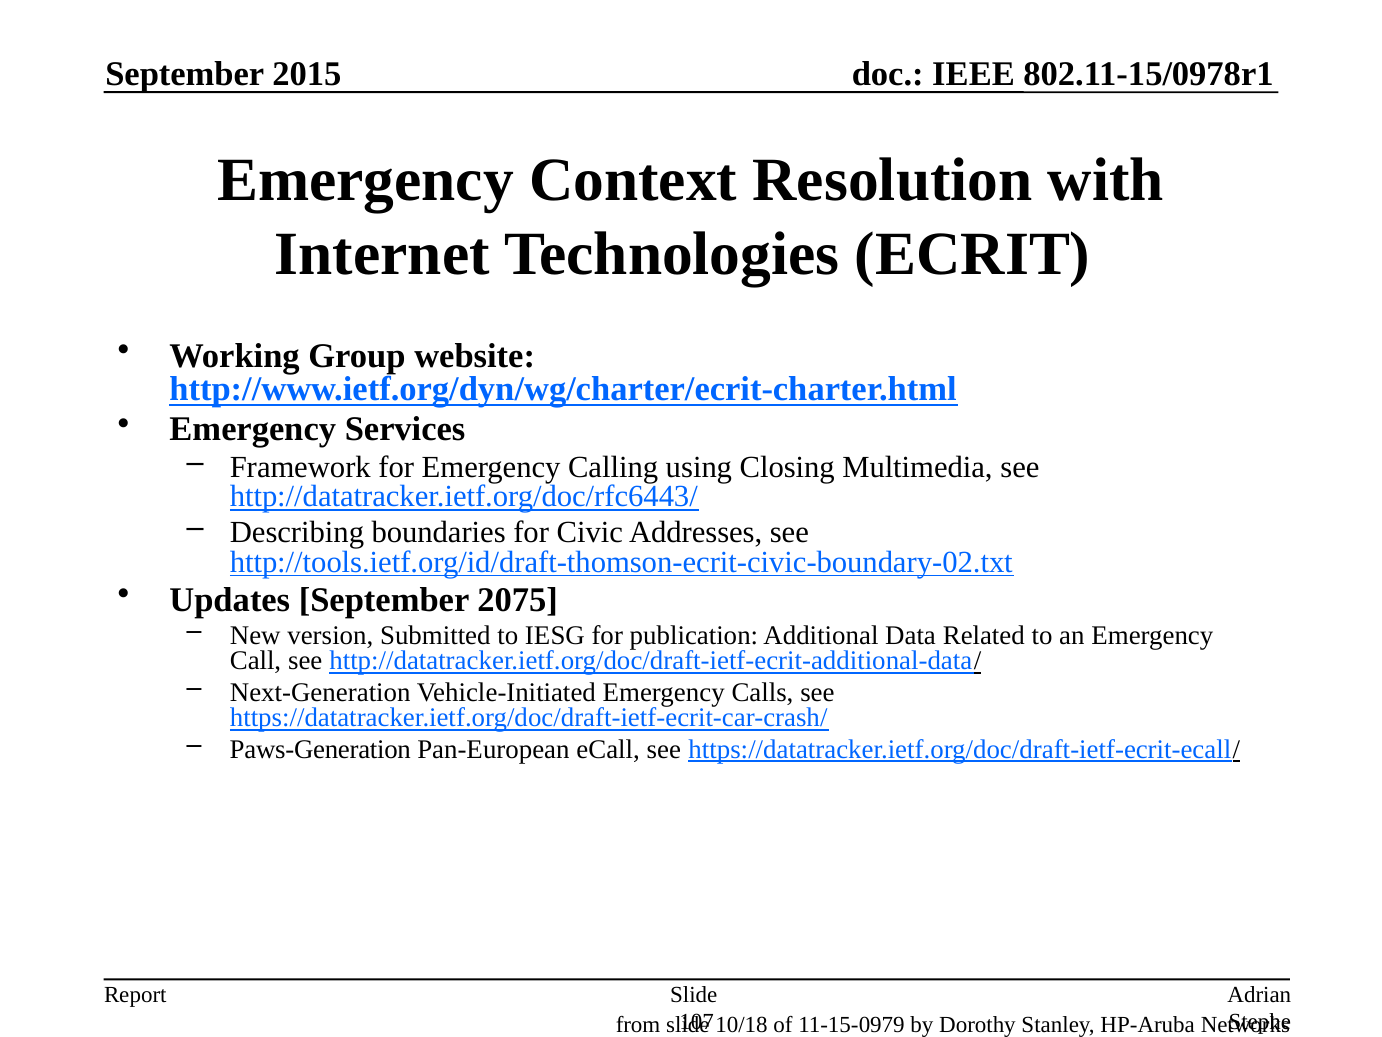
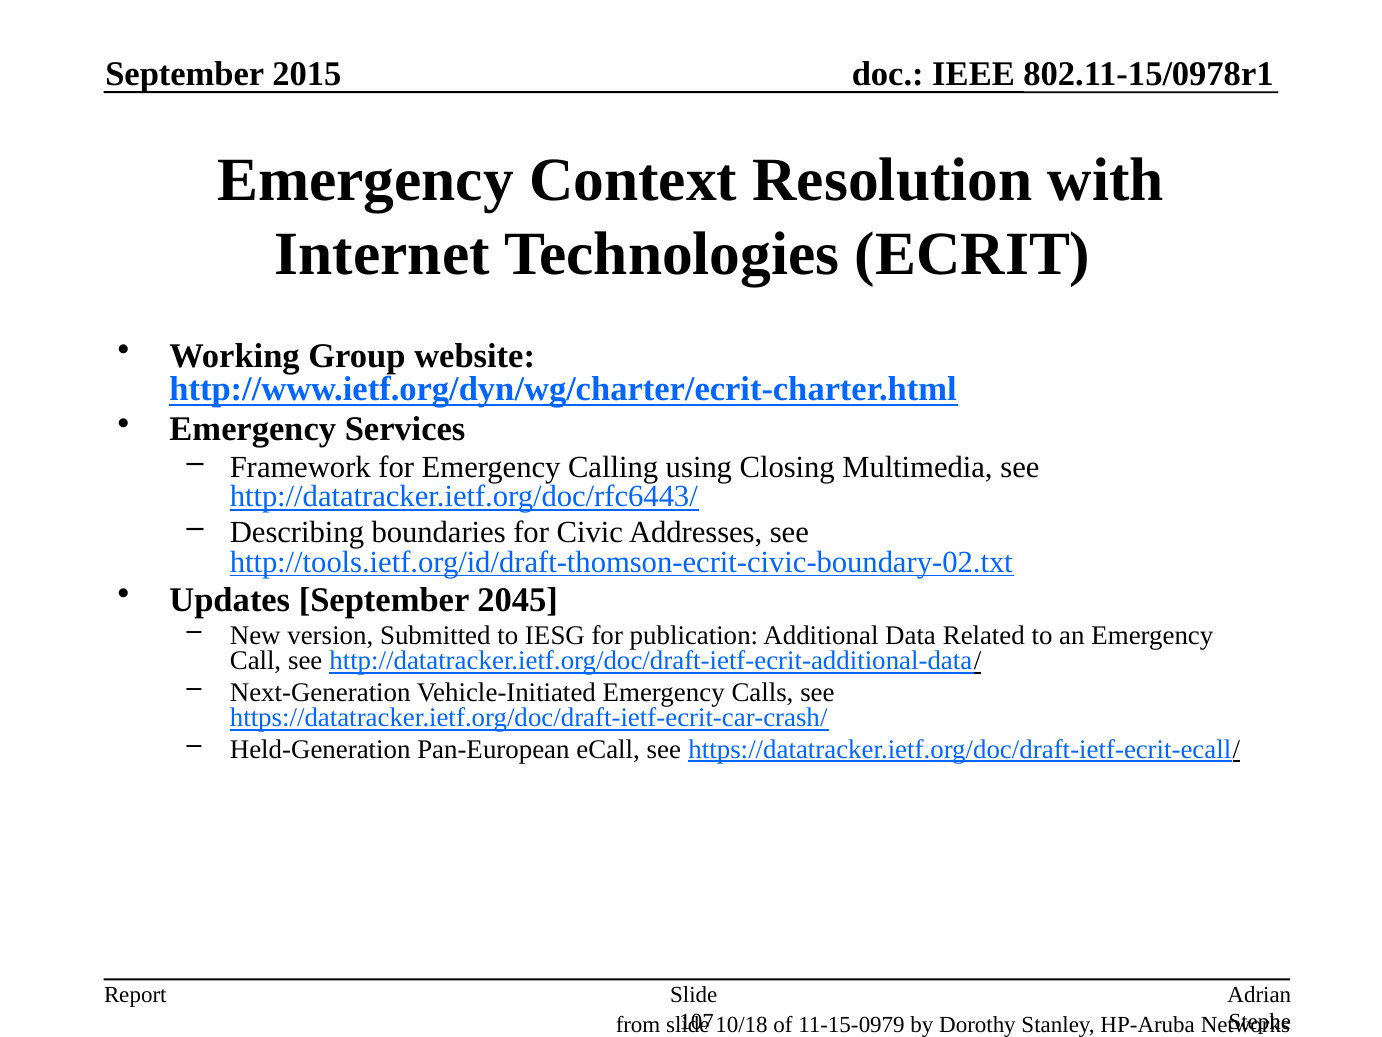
2075: 2075 -> 2045 (518, 600)
Paws-Generation: Paws-Generation -> Held-Generation (320, 749)
